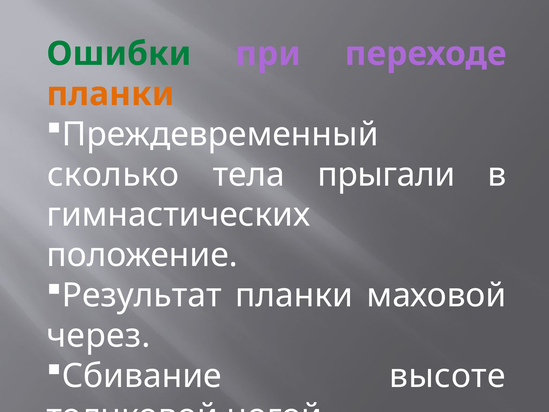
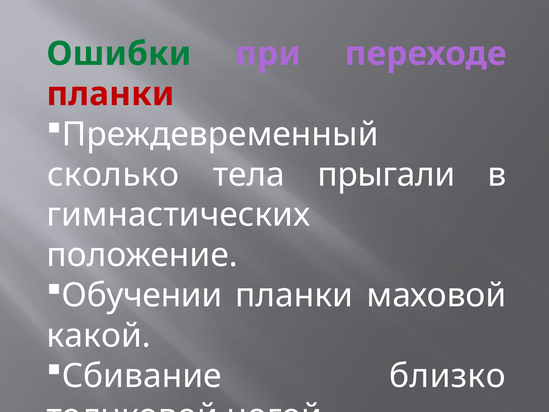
планки colour: orange -> red (110, 94)
Результат: Результат -> Обучении (142, 295)
через: через -> какой (99, 335)
высоте: высоте -> близко (447, 376)
